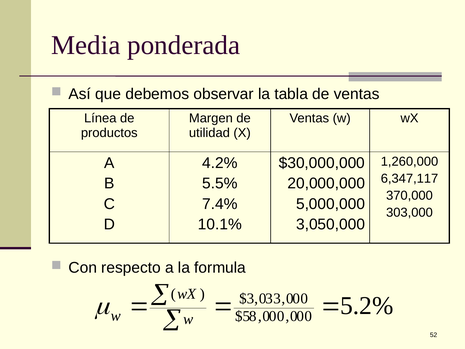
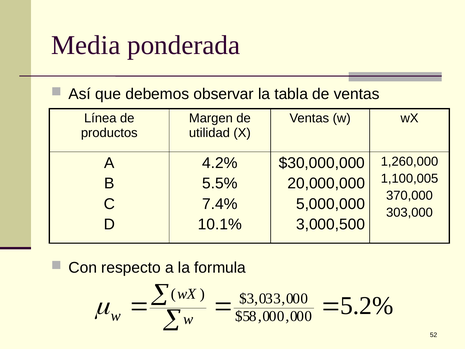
6,347,117: 6,347,117 -> 1,100,005 (410, 179)
3,050,000: 3,050,000 -> 3,000,500 (331, 224)
